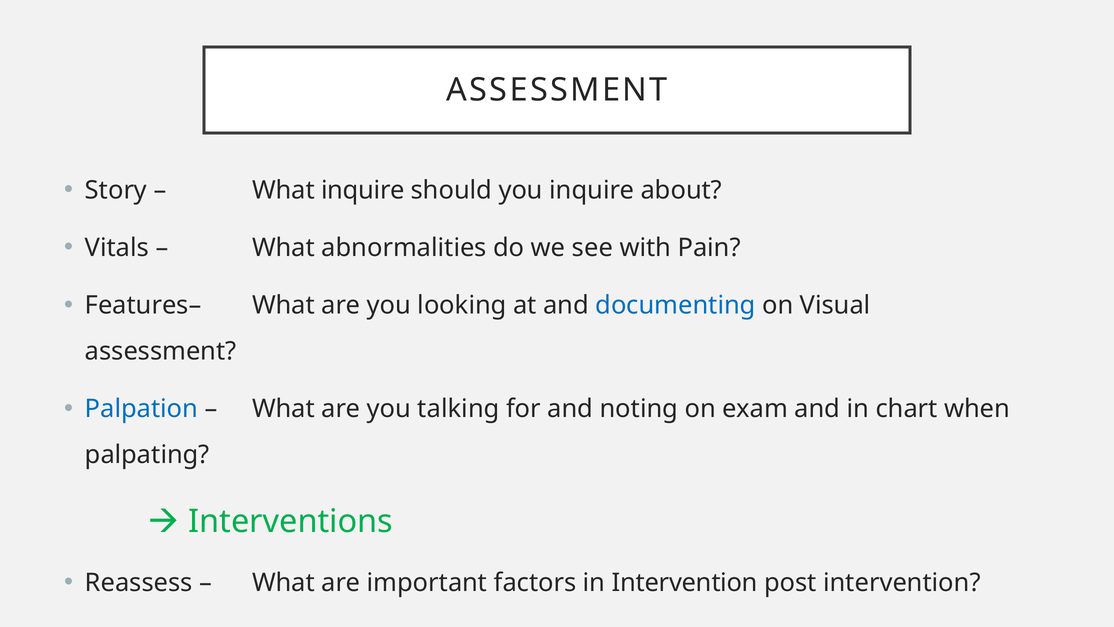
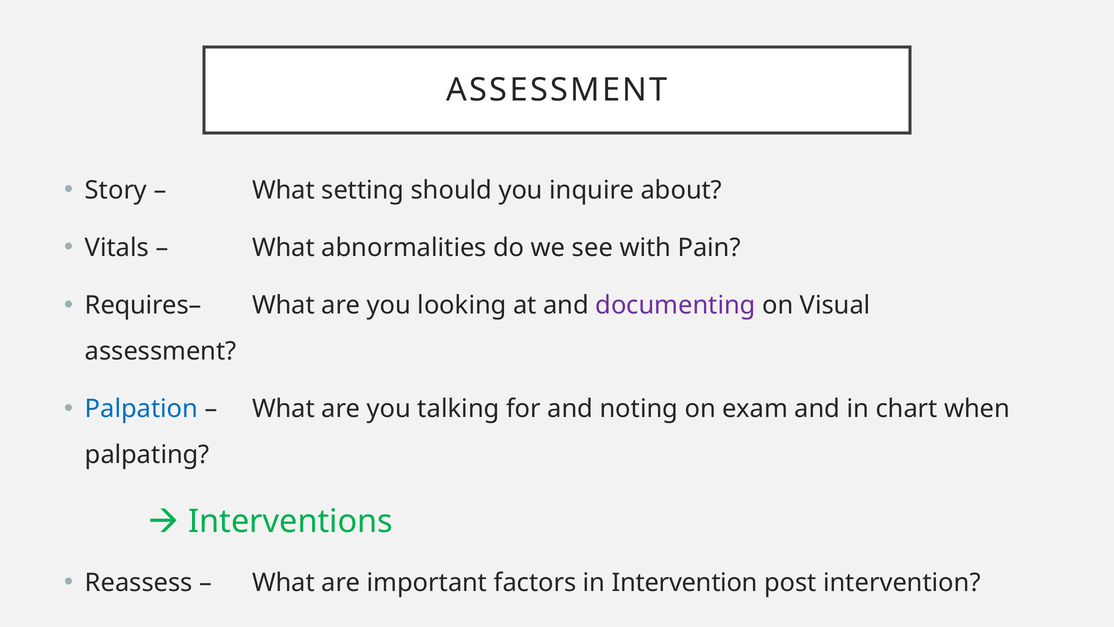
What inquire: inquire -> setting (363, 190)
Features–: Features– -> Requires– (143, 305)
documenting colour: blue -> purple (675, 305)
